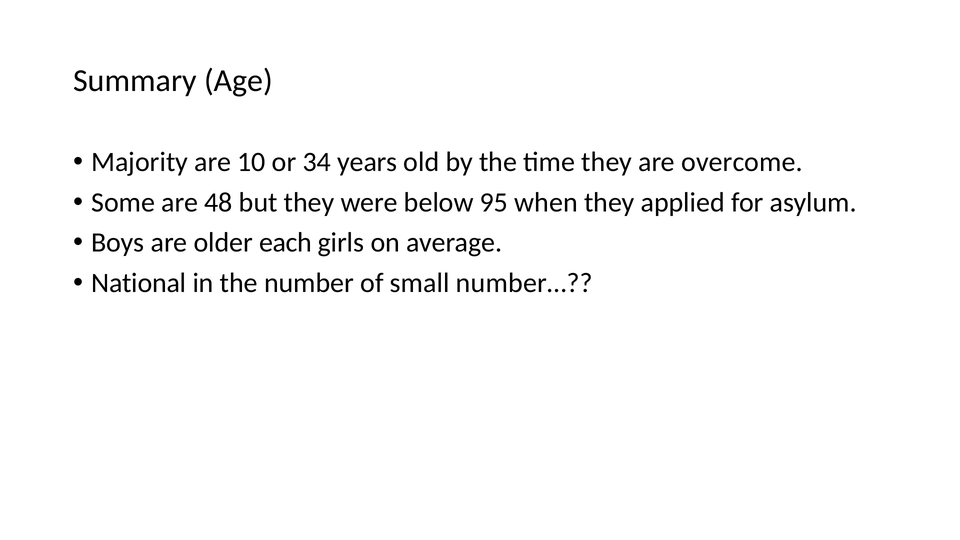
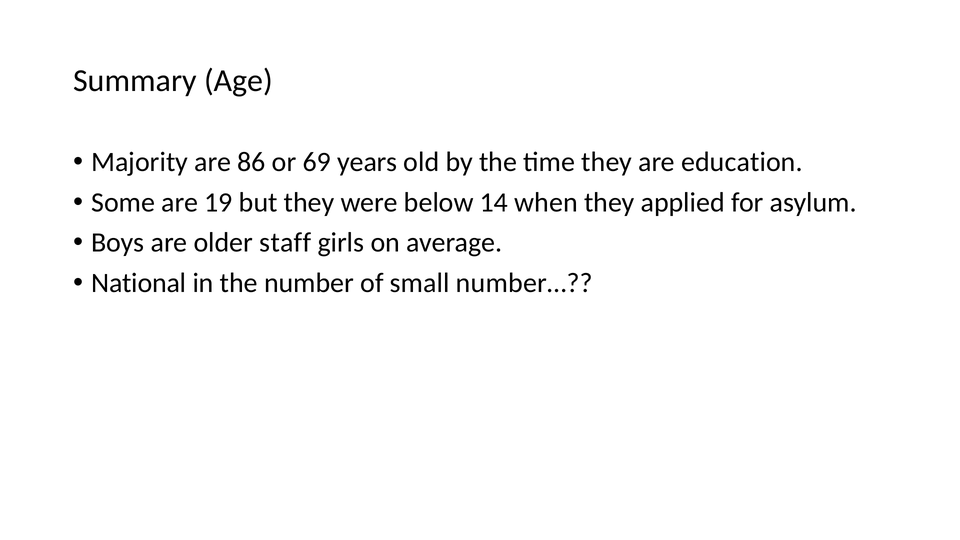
10: 10 -> 86 (251, 162)
34: 34 -> 69 (317, 162)
overcome: overcome -> education (742, 162)
48: 48 -> 19 (218, 202)
95: 95 -> 14 (494, 202)
each: each -> staff (285, 243)
